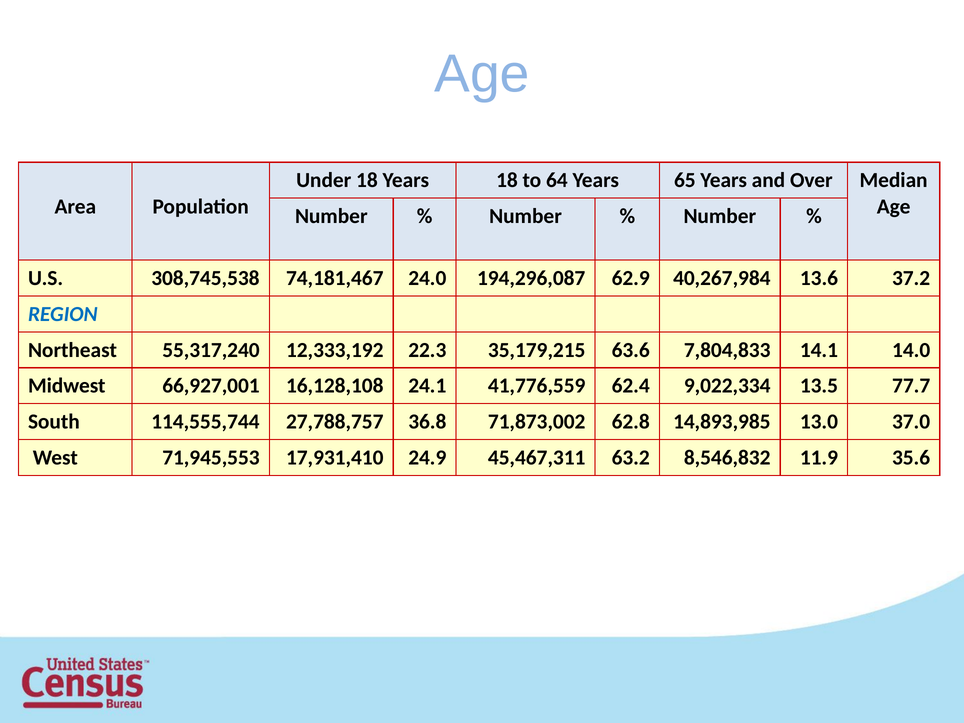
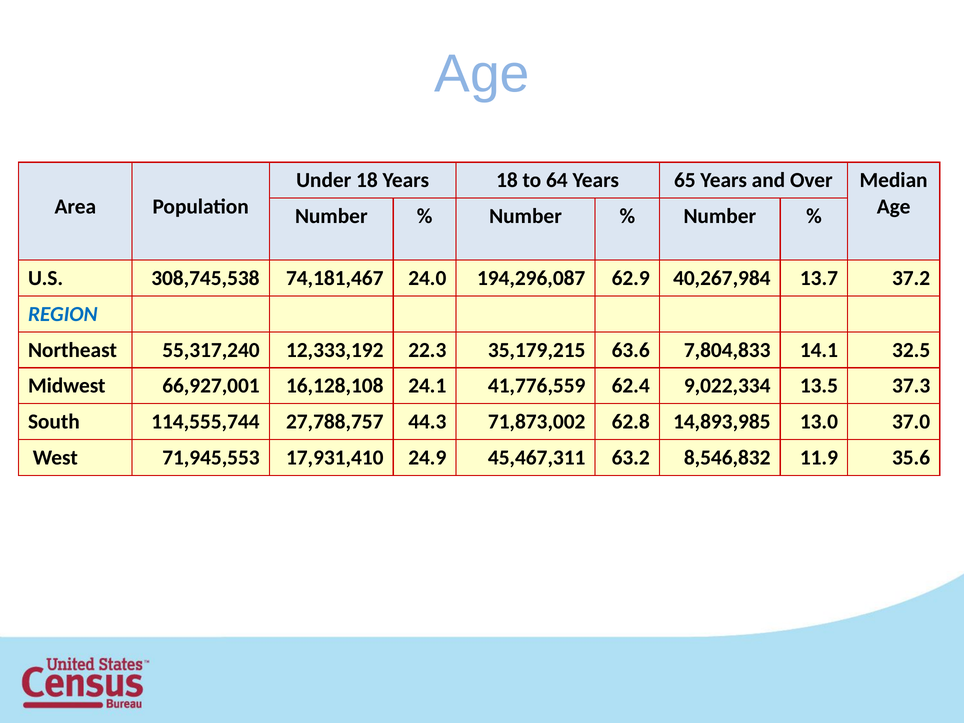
13.6: 13.6 -> 13.7 (819, 278)
14.0: 14.0 -> 32.5 (911, 350)
77.7: 77.7 -> 37.3 (911, 386)
36.8: 36.8 -> 44.3 (427, 422)
